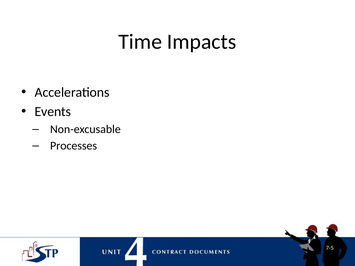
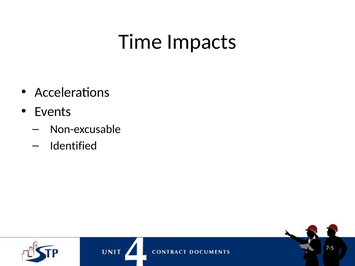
Processes: Processes -> Identified (74, 146)
